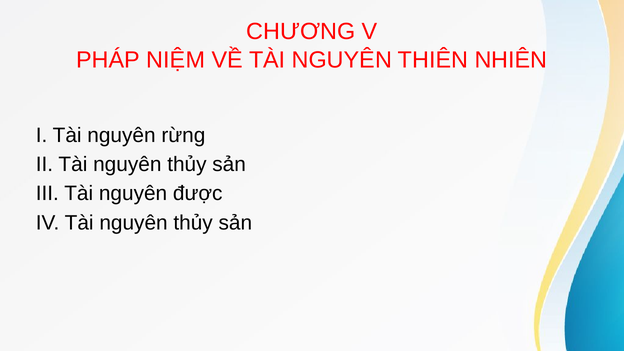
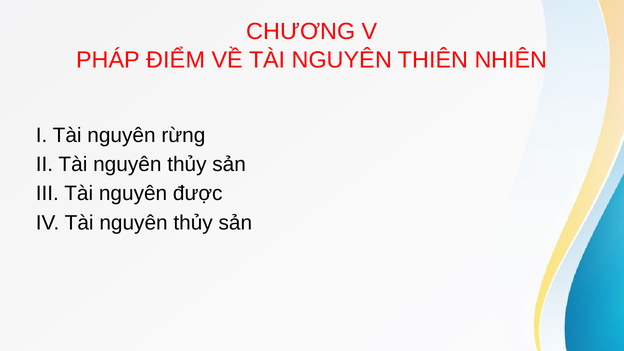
NIỆM: NIỆM -> ĐIỂM (176, 60)
